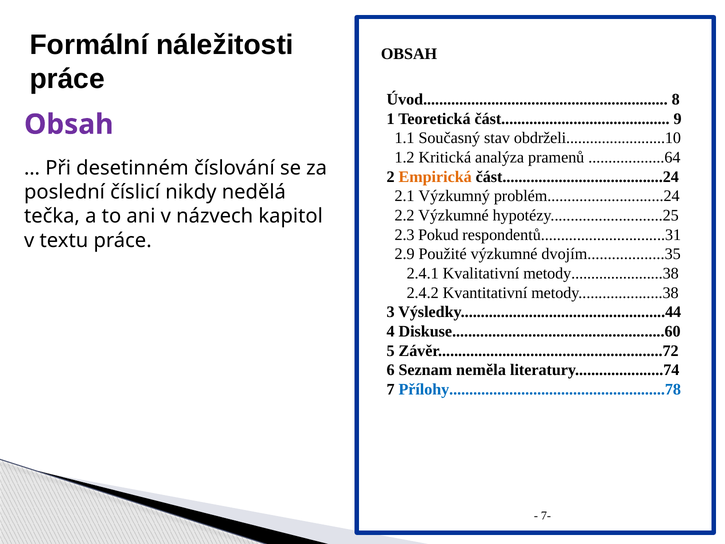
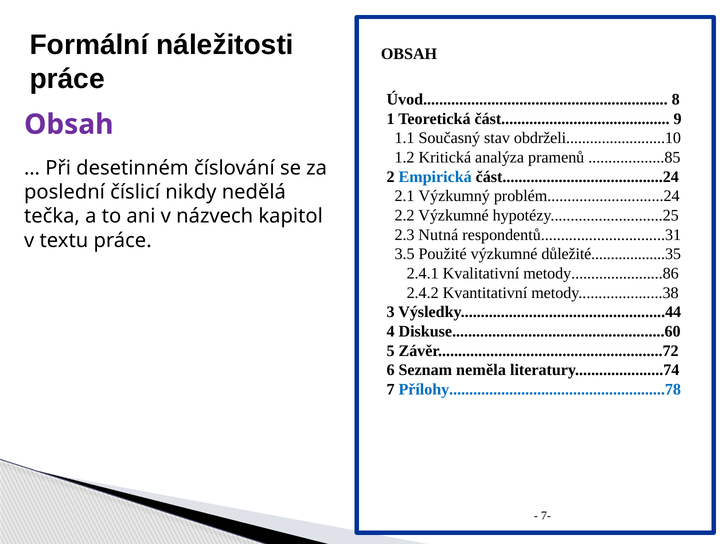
...................64: ...................64 -> ...................85 (634, 157)
Empirická colour: orange -> blue (435, 177)
Pokud: Pokud -> Nutná (438, 235)
2.9: 2.9 -> 3.5 (405, 254)
dvojím...................35: dvojím...................35 -> důležité...................35 (611, 254)
metody.......................38: metody.......................38 -> metody.......................86 (601, 273)
